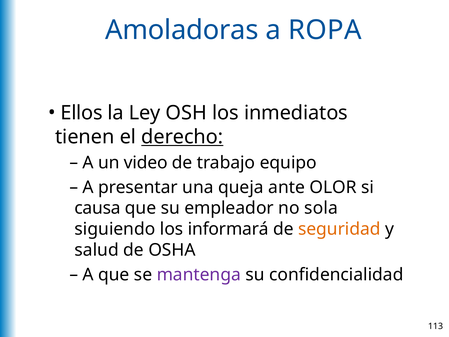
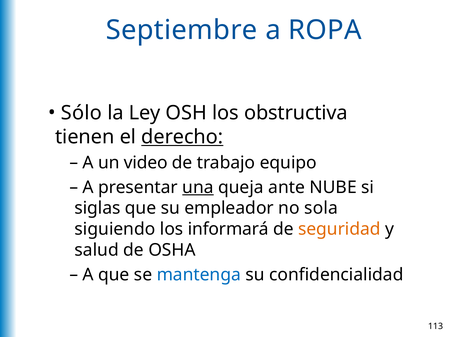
Amoladoras: Amoladoras -> Septiembre (182, 30)
Ellos: Ellos -> Sólo (81, 113)
inmediatos: inmediatos -> obstructiva (296, 113)
una underline: none -> present (198, 187)
OLOR: OLOR -> NUBE (333, 187)
causa: causa -> siglas (98, 208)
mantenga colour: purple -> blue (199, 274)
